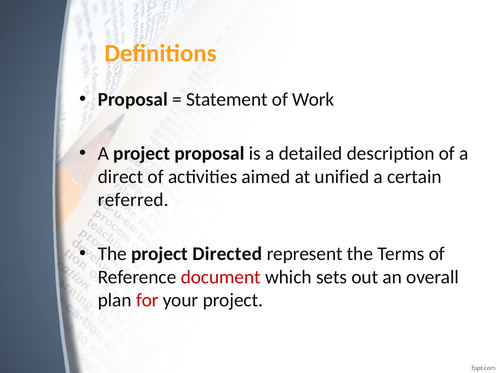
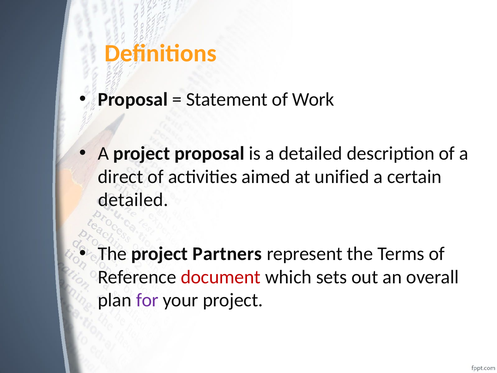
referred: referred -> detailed (133, 200)
Directed: Directed -> Partners (227, 254)
for colour: red -> purple (147, 300)
